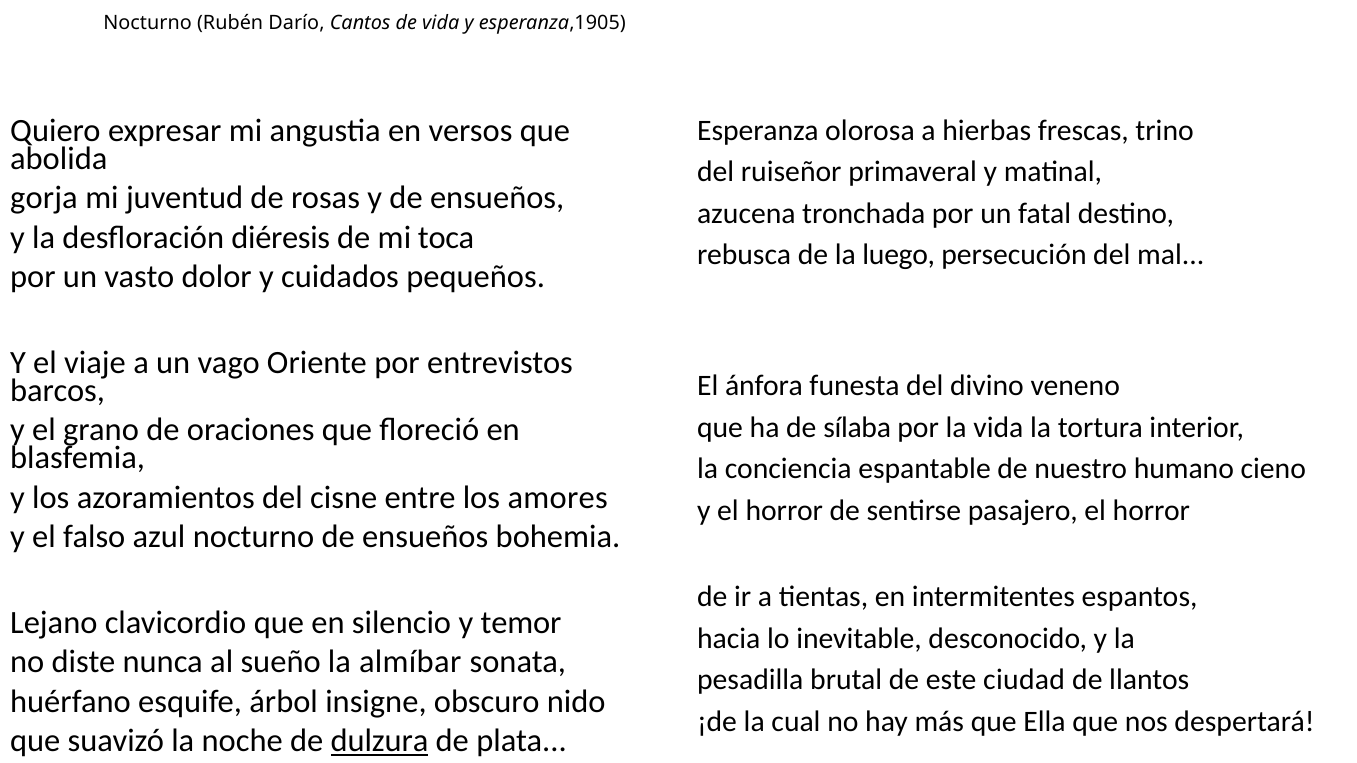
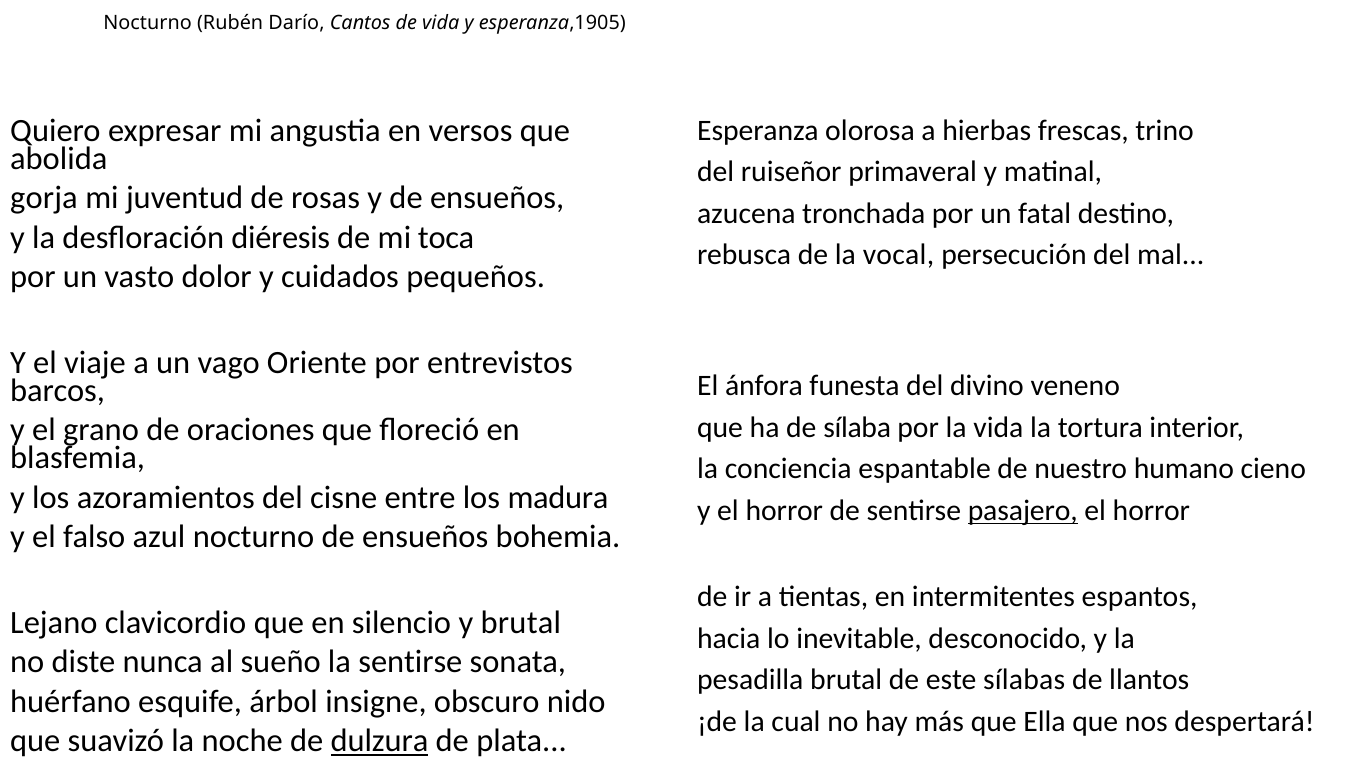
luego: luego -> vocal (898, 255)
amores: amores -> madura (558, 498)
pasajero underline: none -> present (1023, 511)
y temor: temor -> brutal (521, 623)
la almíbar: almíbar -> sentirse (410, 662)
ciudad: ciudad -> sílabas (1024, 680)
